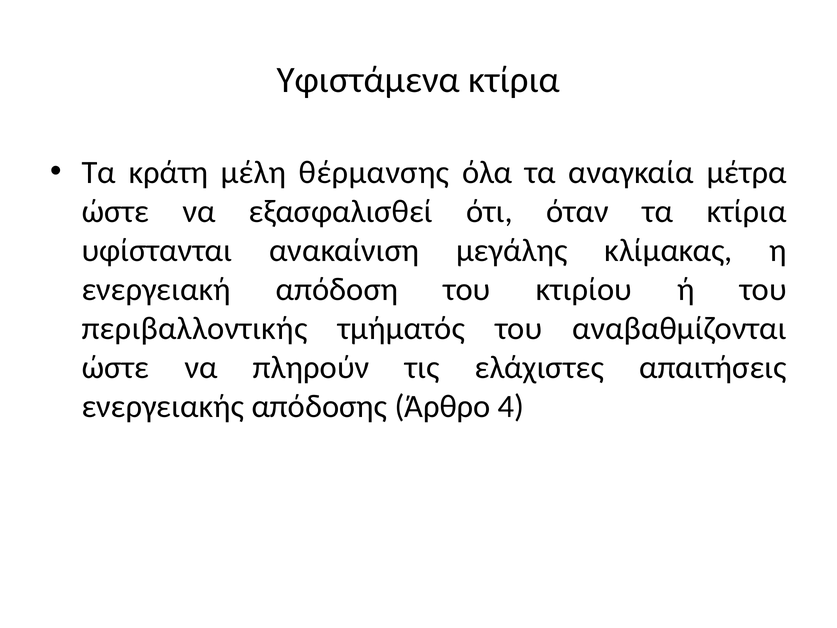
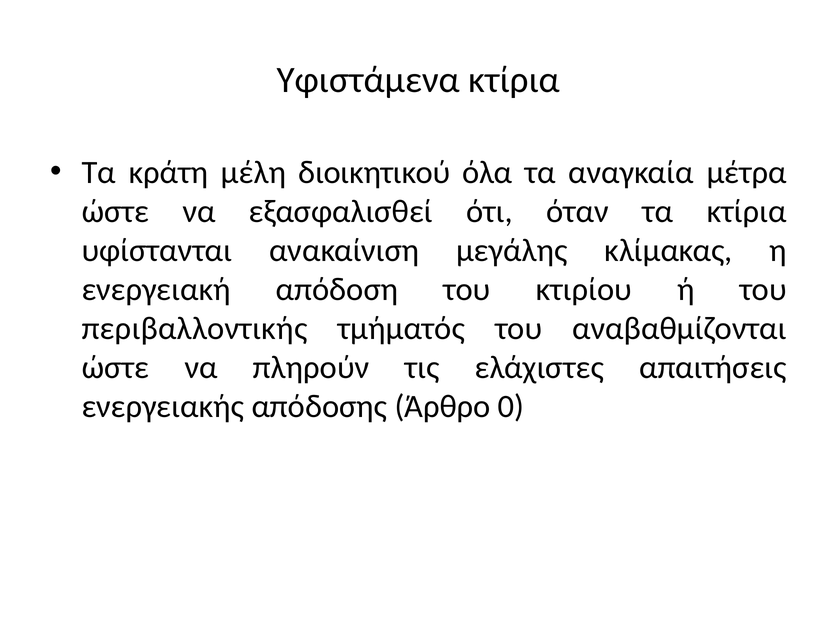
θέρμανσης: θέρμανσης -> διοικητικού (374, 172)
4: 4 -> 0 (511, 406)
